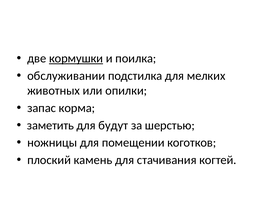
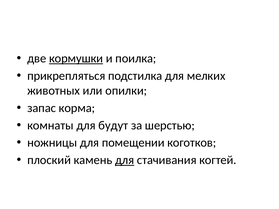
обслуживании: обслуживании -> прикрепляться (66, 76)
заметить: заметить -> комнаты (50, 126)
для underline: none -> present (125, 160)
